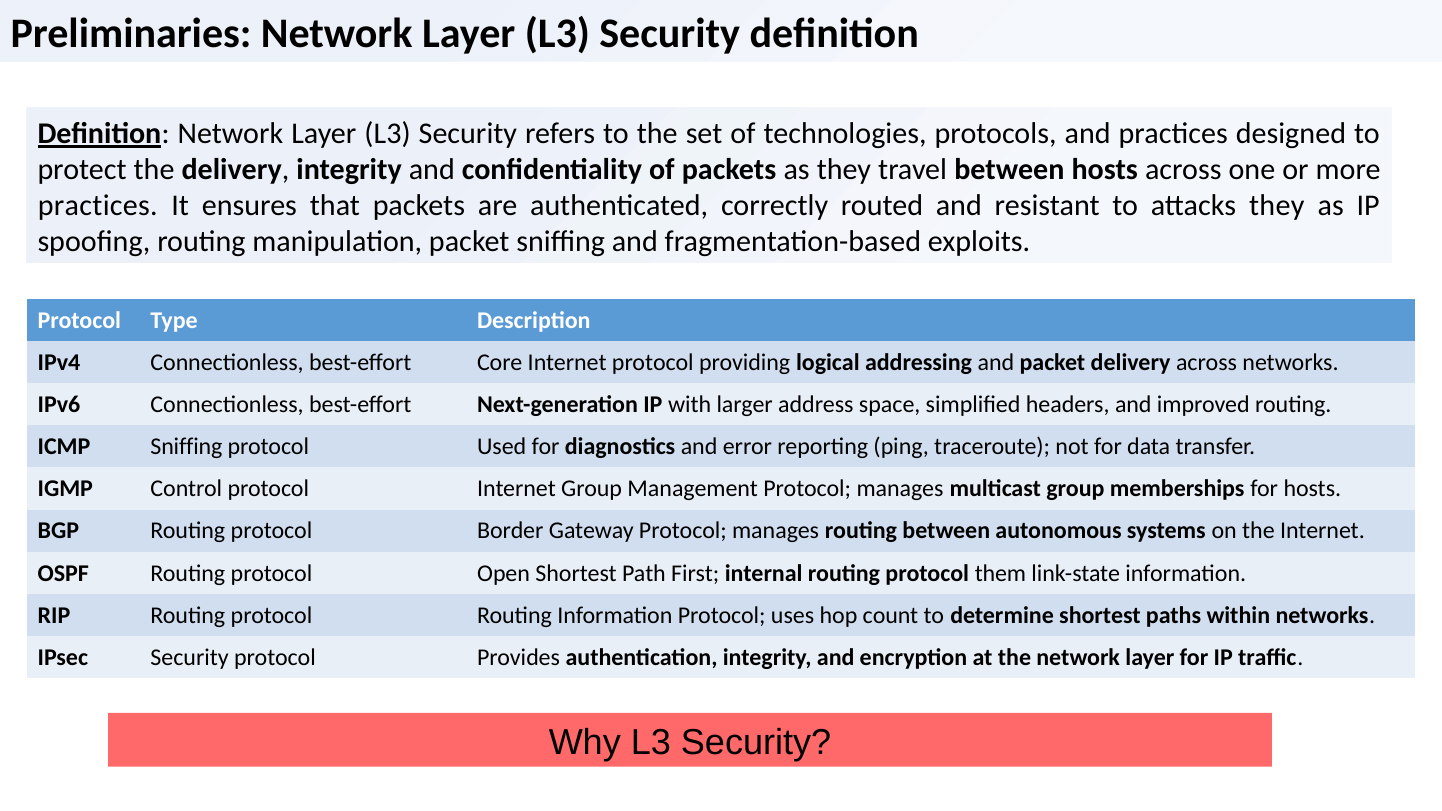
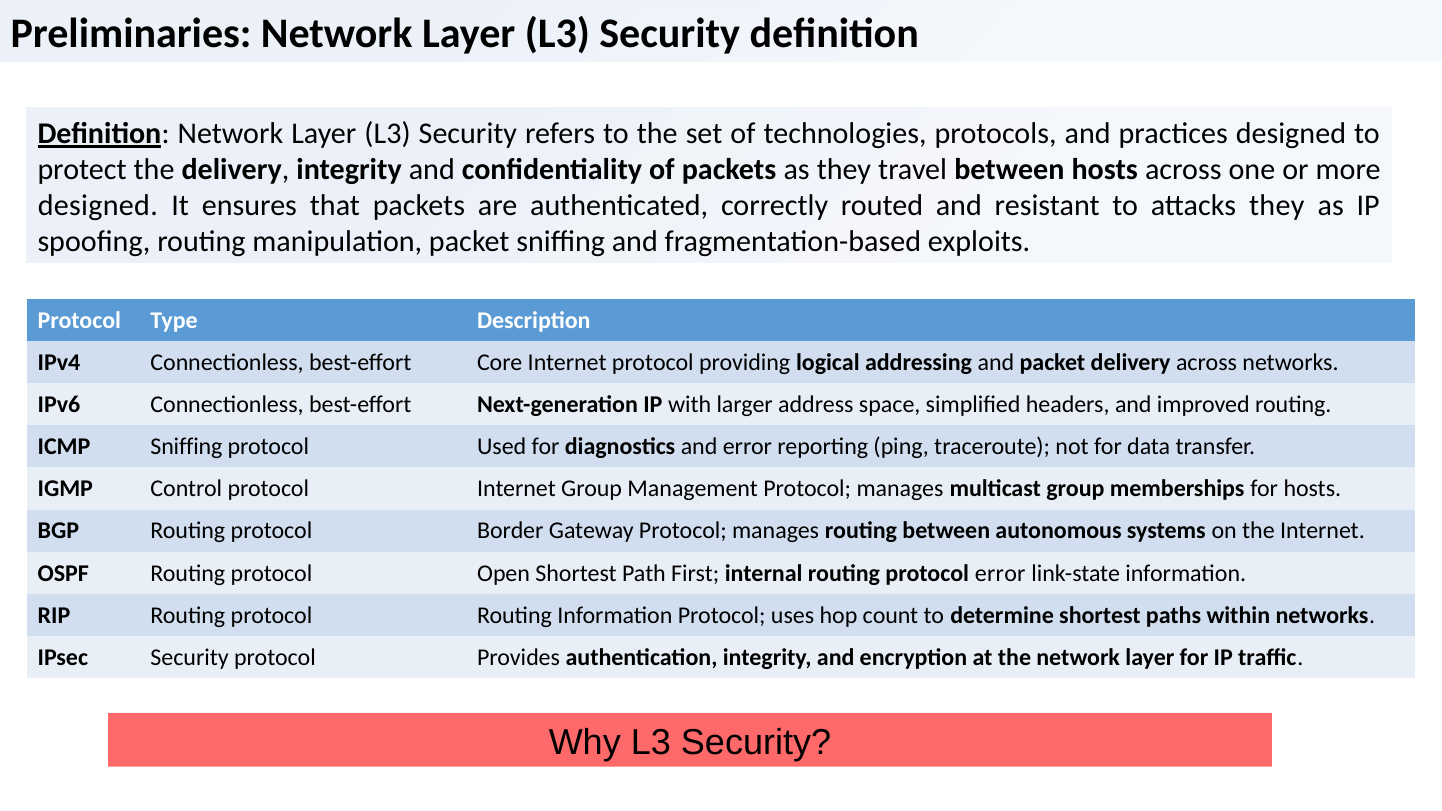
practices: practices -> designed (98, 205)
protocol them: them -> error (1000, 573)
